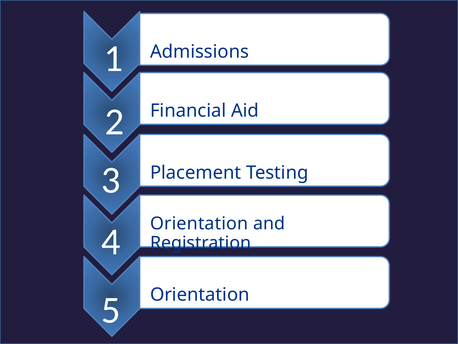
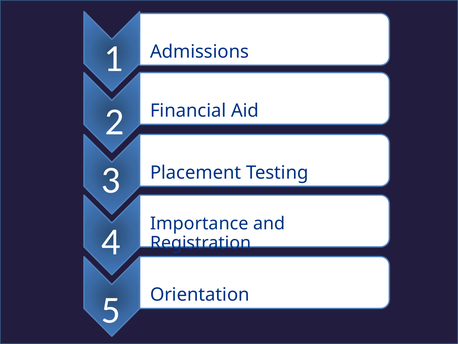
Orientation: Orientation -> Importance (199, 223)
